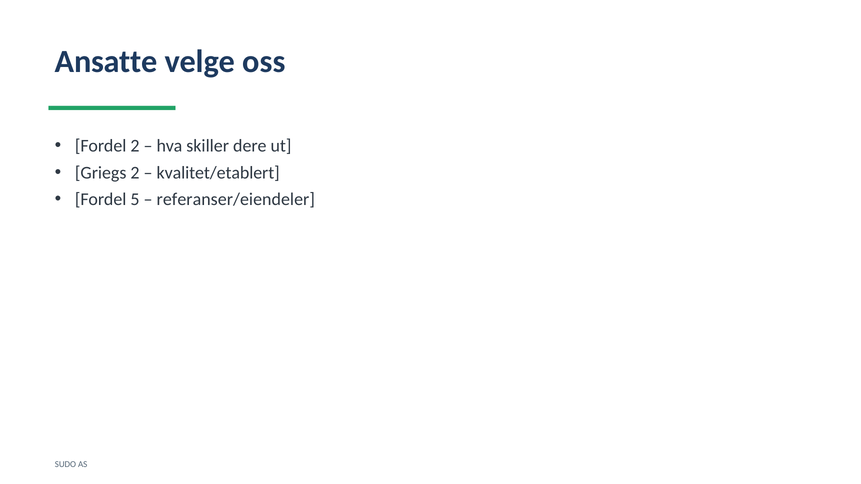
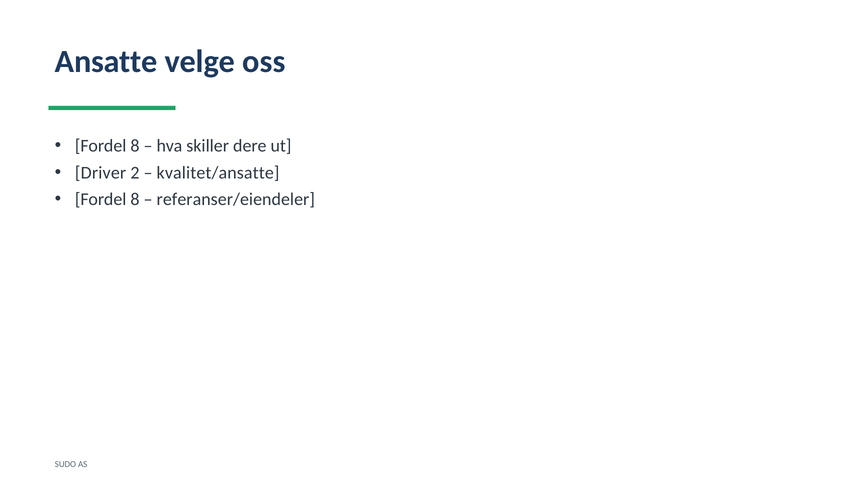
2: 2 -> 8 (135, 146)
Griegs: Griegs -> Driver (101, 173)
kvalitet/etablert: kvalitet/etablert -> kvalitet/ansatte (218, 173)
5: 5 -> 8 (135, 200)
